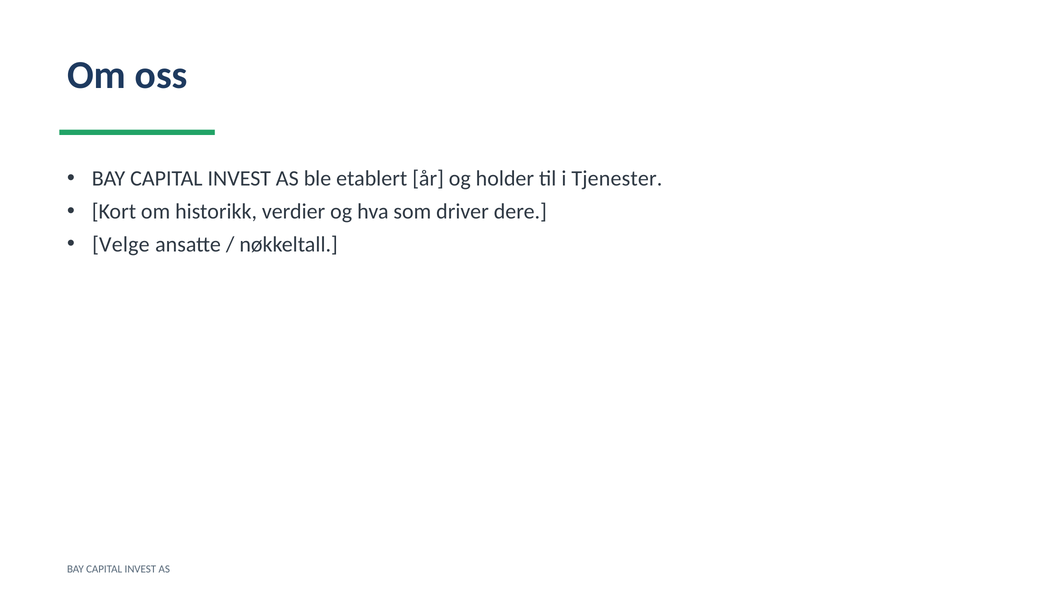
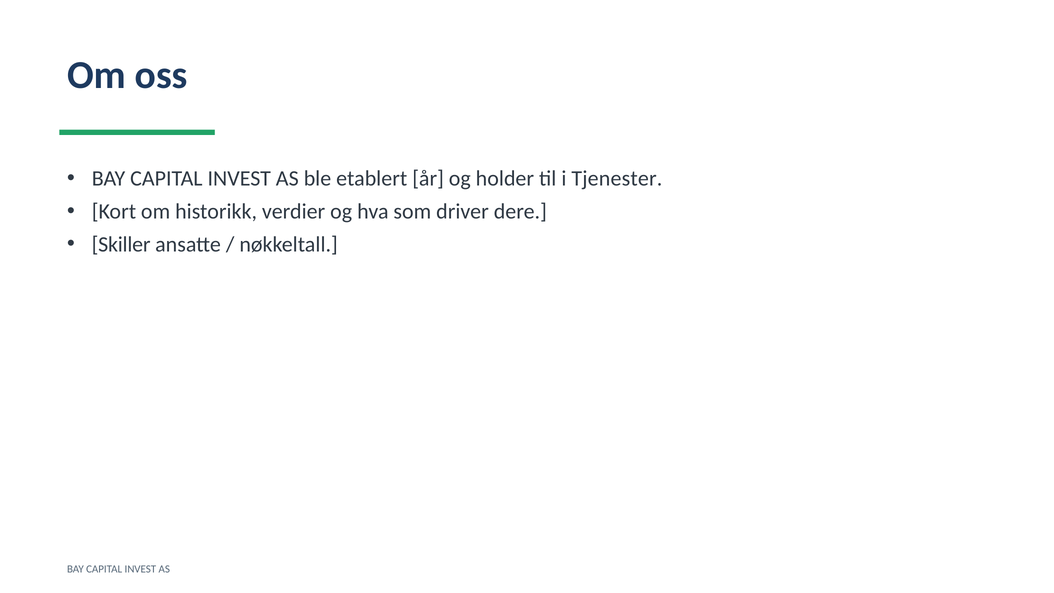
Velge: Velge -> Skiller (121, 244)
